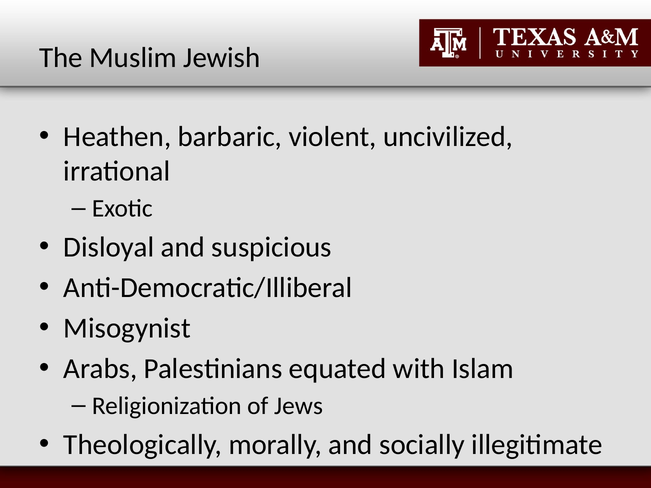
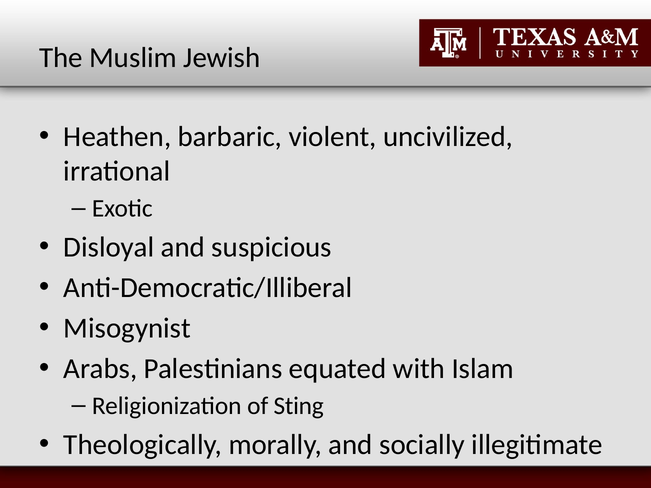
Jews: Jews -> Sting (299, 406)
